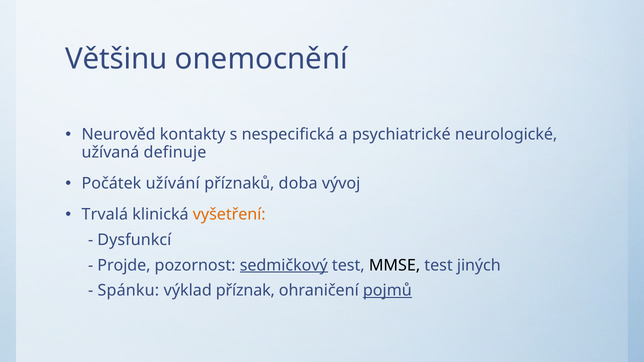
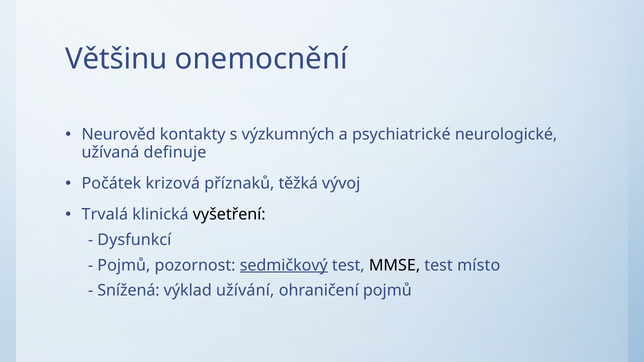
nespecifická: nespecifická -> výzkumných (288, 134)
užívání: užívání -> krizová (173, 184)
doba: doba -> těžká (298, 184)
vyšetření colour: orange -> black (229, 214)
Projde: Projde -> Pojmů (124, 265)
jiných: jiných -> místo (479, 265)
Spánku: Spánku -> Snížená (129, 291)
příznak: příznak -> užívání (245, 291)
pojmů underline: present -> none (387, 291)
